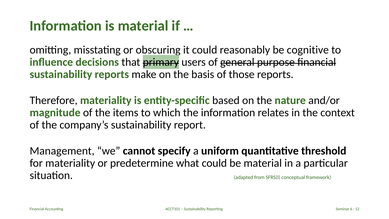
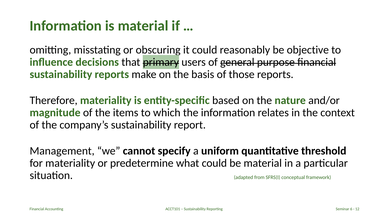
cognitive: cognitive -> objective (308, 50)
